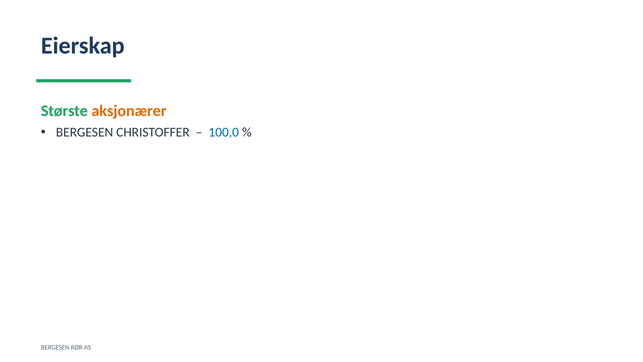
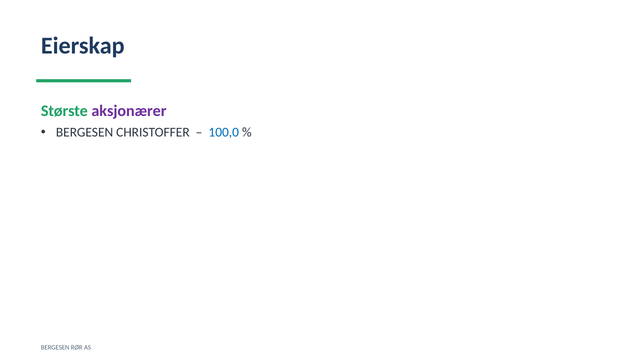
aksjonærer colour: orange -> purple (129, 111)
